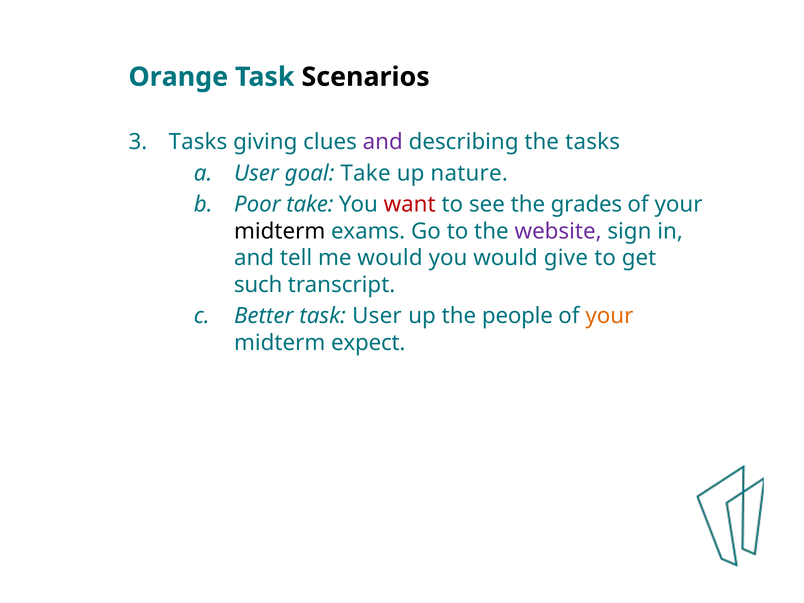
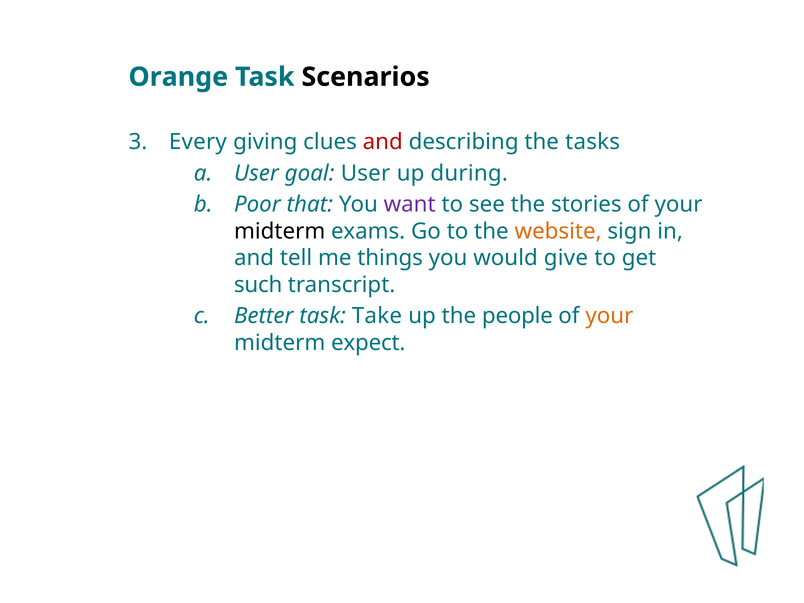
Tasks: Tasks -> Every (198, 142)
and colour: purple -> red (383, 142)
goal Take: Take -> User (366, 173)
nature: nature -> during (469, 173)
Poor take: take -> that (310, 204)
want colour: red -> purple (410, 204)
grades: grades -> stories (586, 204)
website colour: purple -> orange (558, 231)
me would: would -> things (390, 258)
task User: User -> Take (377, 316)
